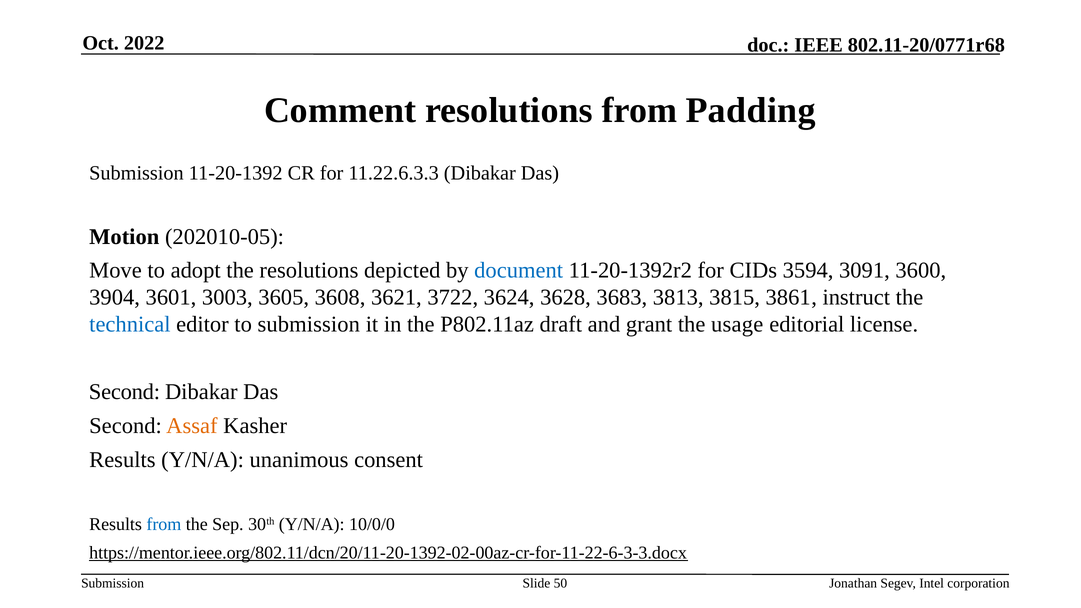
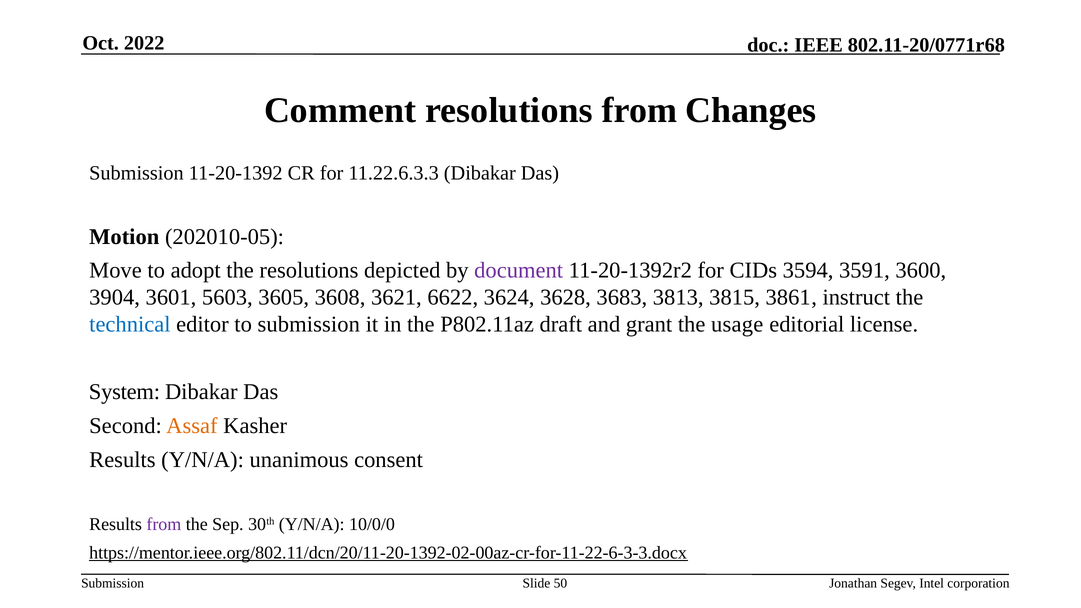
Padding: Padding -> Changes (751, 111)
document colour: blue -> purple (519, 270)
3091: 3091 -> 3591 (864, 270)
3003: 3003 -> 5603 (227, 297)
3722: 3722 -> 6622 (453, 297)
Second: Second -> System (124, 392)
from colour: blue -> purple (164, 524)
